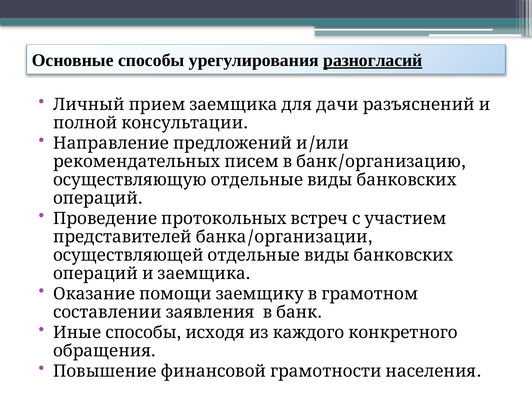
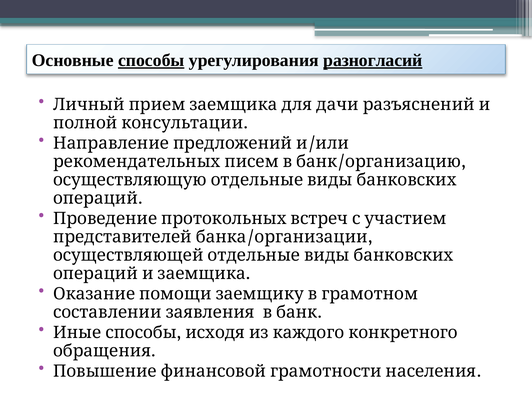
способы underline: none -> present (151, 60)
